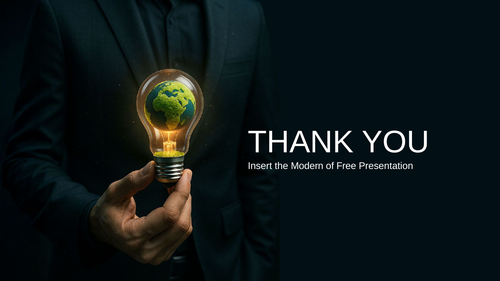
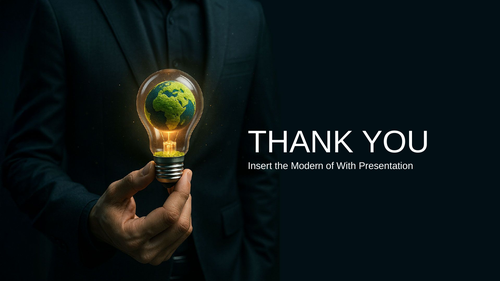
Free: Free -> With (346, 166)
